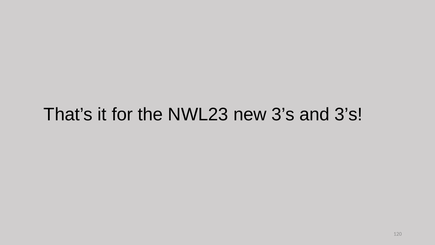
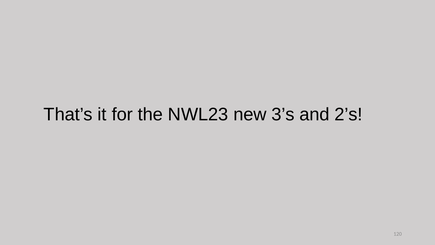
and 3’s: 3’s -> 2’s (349, 114)
